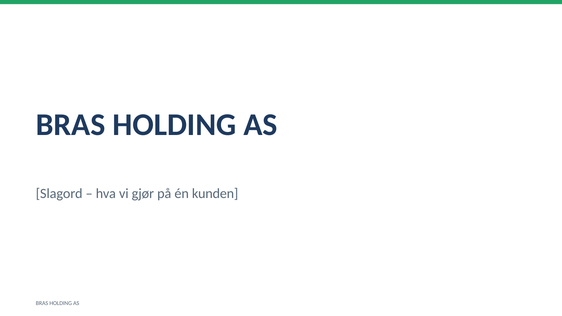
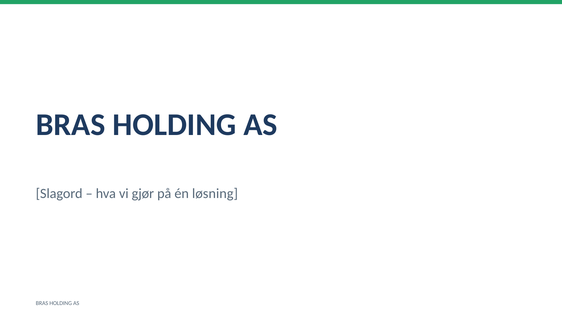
kunden: kunden -> løsning (215, 194)
